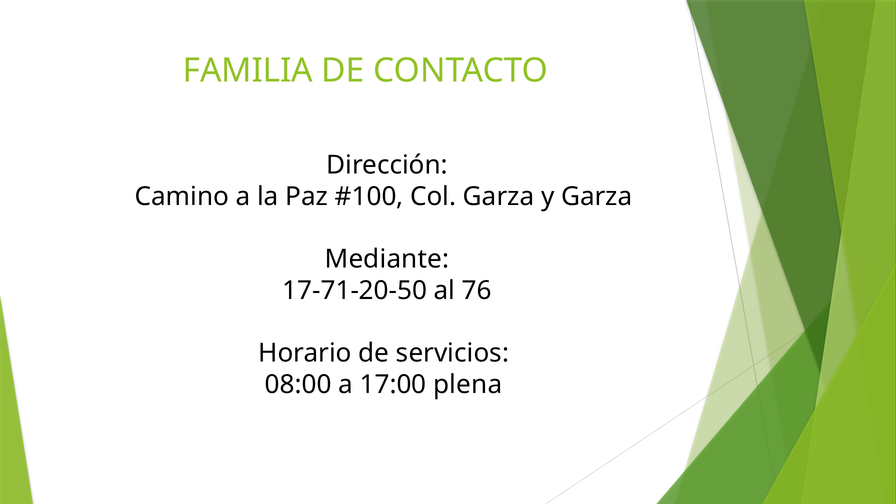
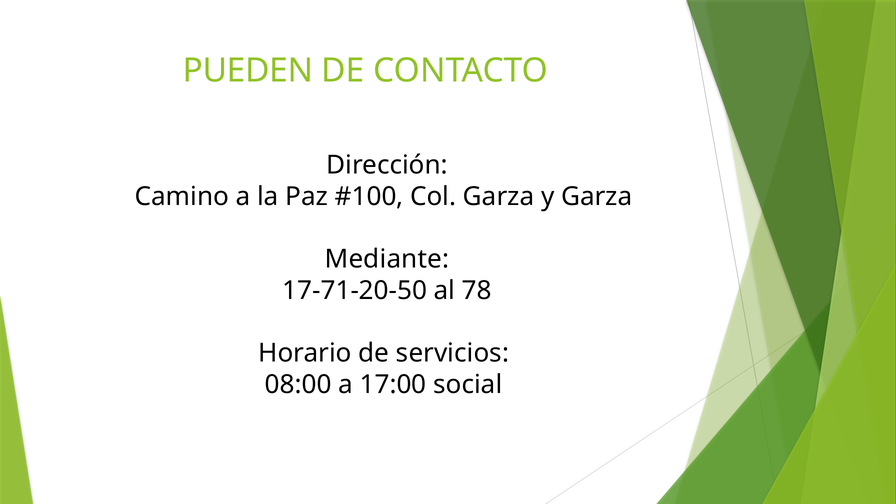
FAMILIA: FAMILIA -> PUEDEN (248, 71)
76: 76 -> 78 (477, 291)
plena: plena -> social (468, 385)
